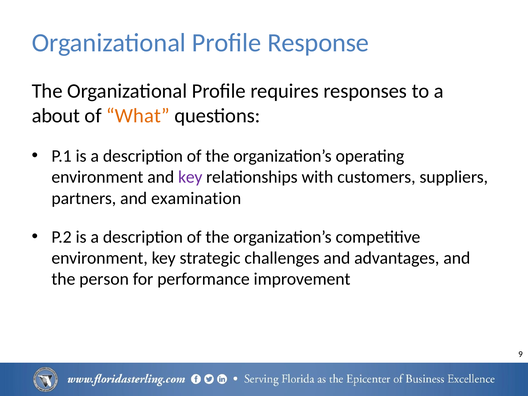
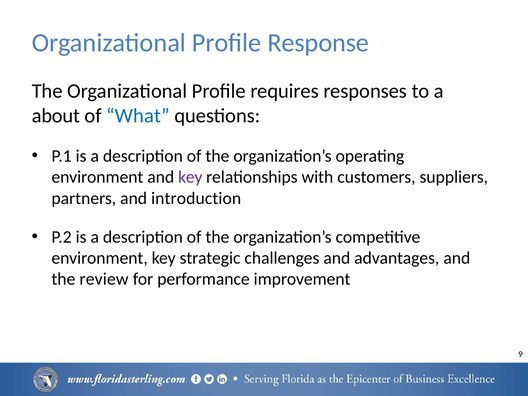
What colour: orange -> blue (138, 116)
examination: examination -> introduction (196, 198)
person: person -> review (104, 279)
